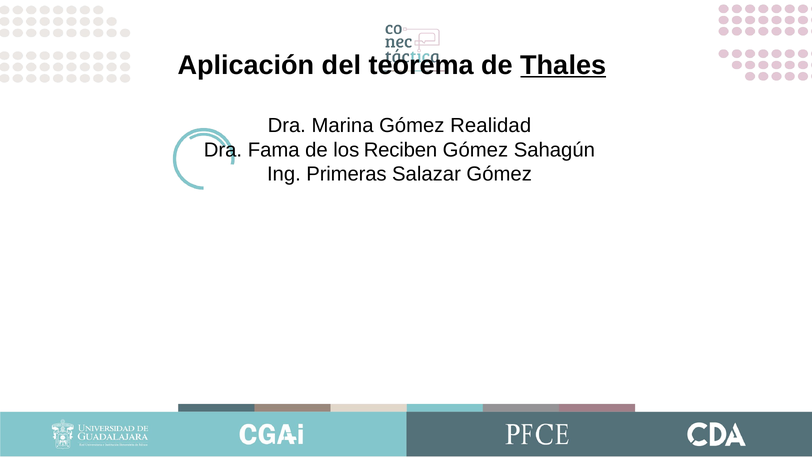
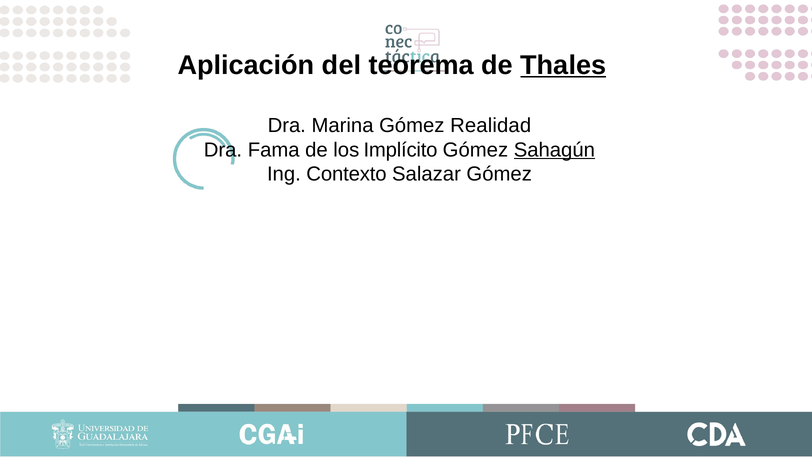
Reciben: Reciben -> Implícito (401, 150)
Sahagún underline: none -> present (554, 150)
Primeras: Primeras -> Contexto (346, 174)
